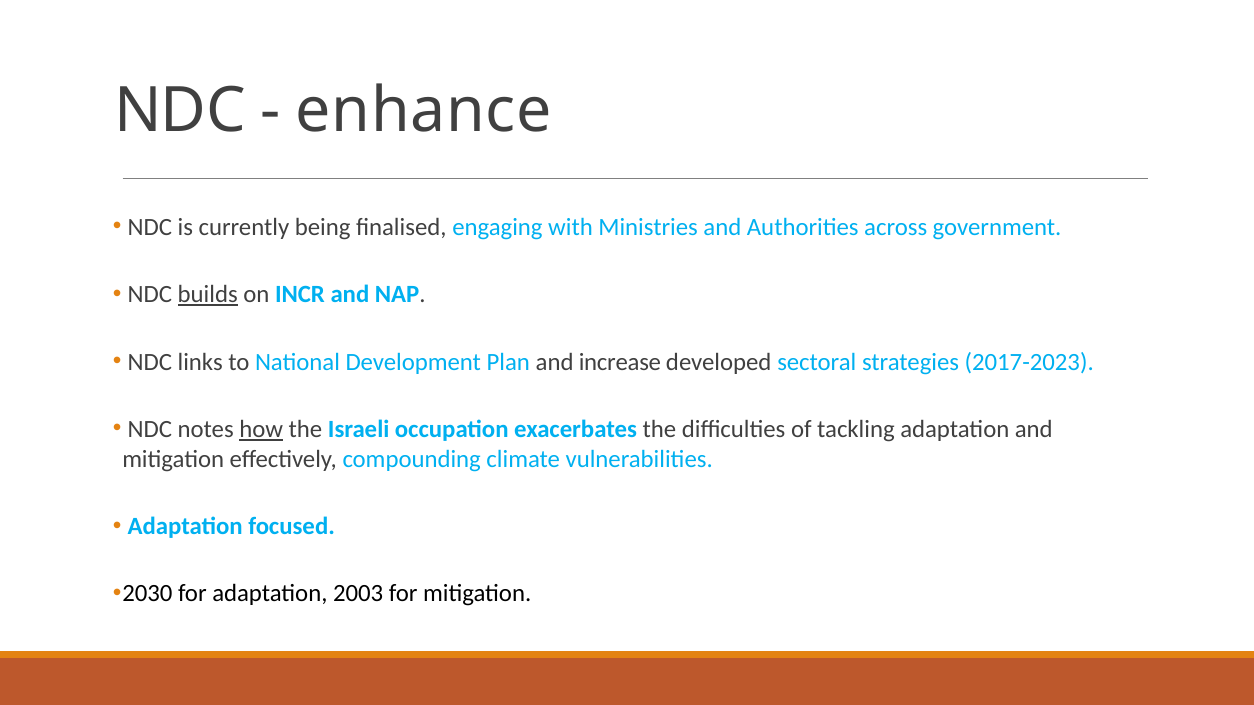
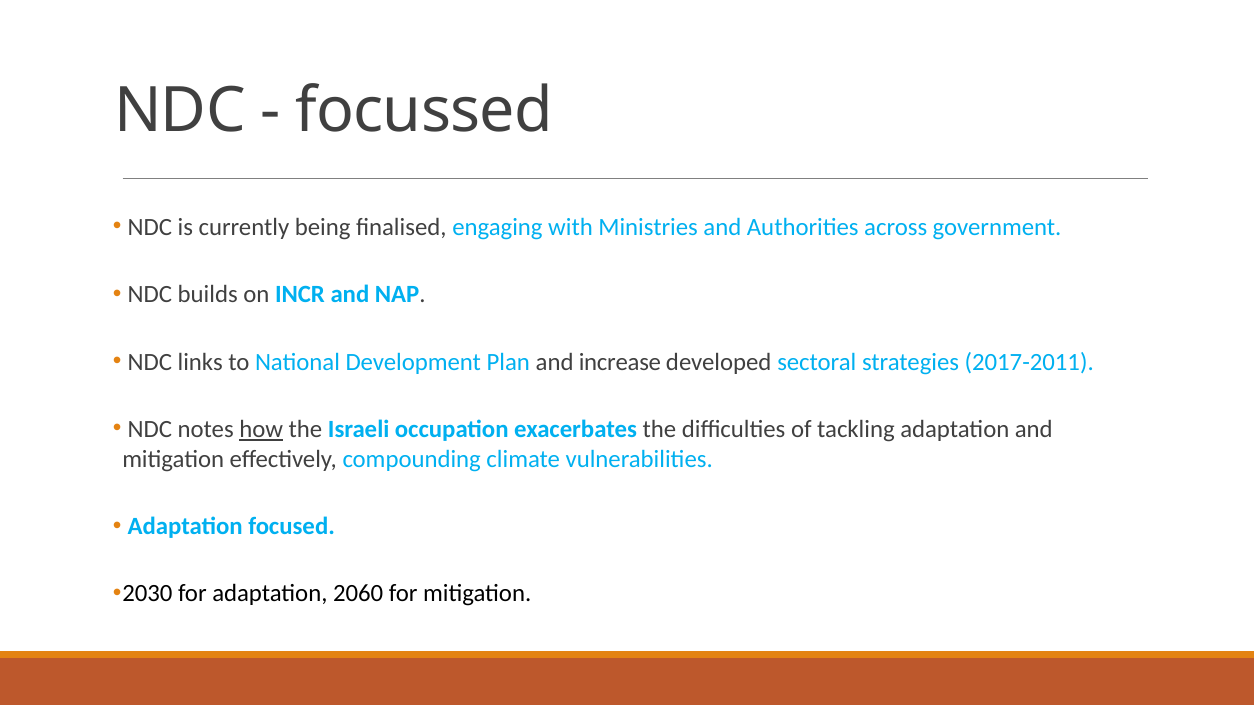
enhance: enhance -> focussed (424, 111)
builds underline: present -> none (208, 295)
2017-2023: 2017-2023 -> 2017-2011 (1029, 362)
2003: 2003 -> 2060 (358, 594)
